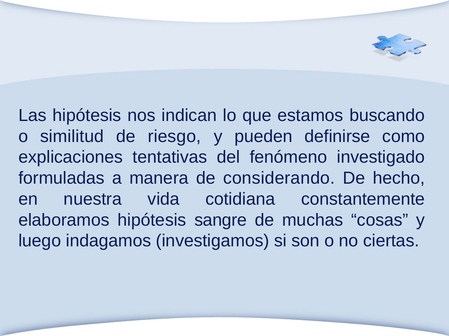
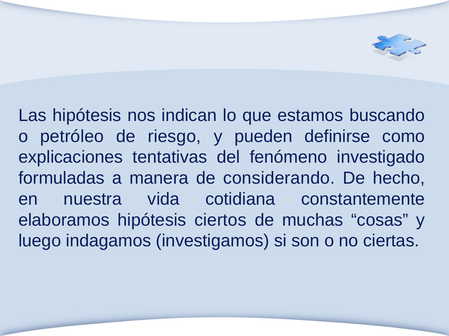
similitud: similitud -> petróleo (72, 137)
sangre: sangre -> ciertos (220, 220)
